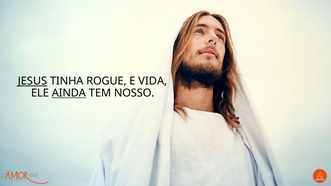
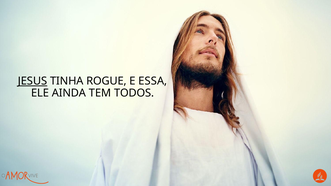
VIDA: VIDA -> ESSA (153, 81)
AINDA underline: present -> none (69, 93)
NOSSO: NOSSO -> TODOS (134, 93)
